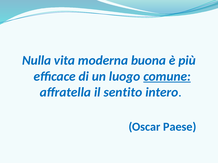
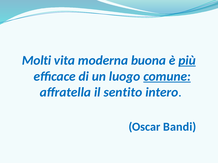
Nulla: Nulla -> Molti (37, 61)
più underline: none -> present (187, 61)
Paese: Paese -> Bandi (180, 127)
